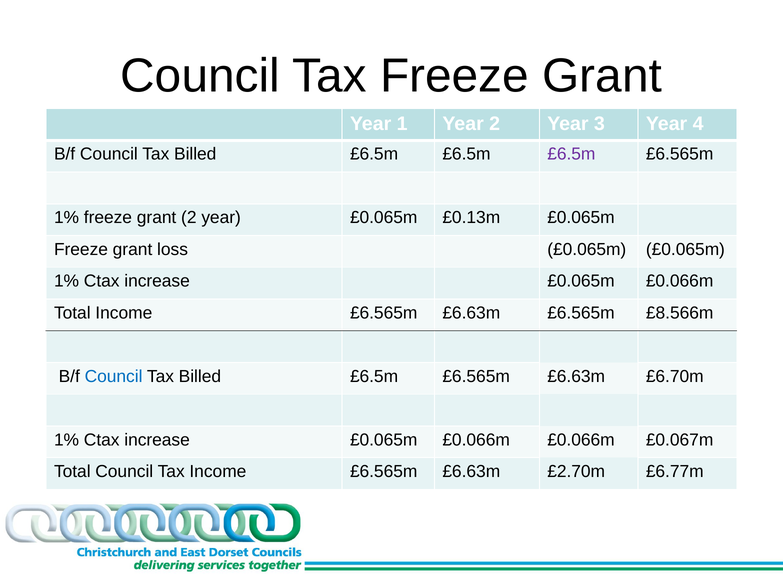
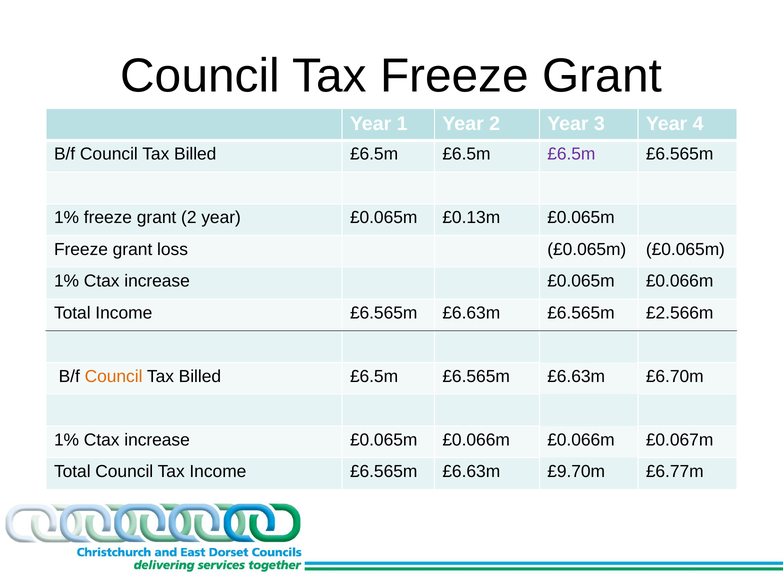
£8.566m: £8.566m -> £2.566m (680, 313)
Council colour: blue -> orange (114, 376)
£2.70m: £2.70m -> £9.70m (576, 472)
